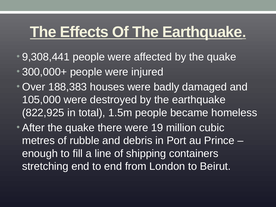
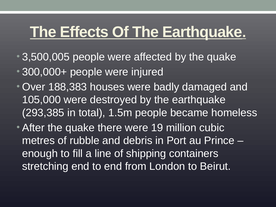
9,308,441: 9,308,441 -> 3,500,005 (46, 57)
822,925: 822,925 -> 293,385 (43, 113)
